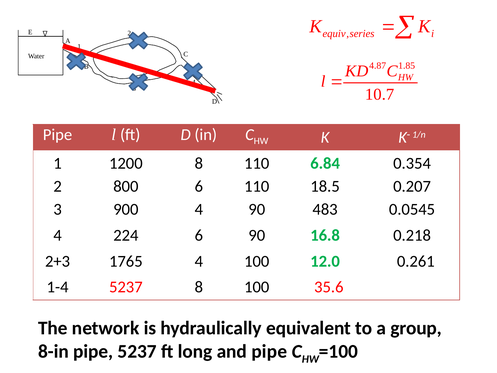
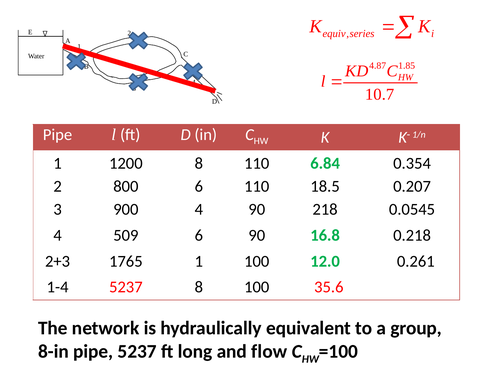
483: 483 -> 218 (325, 209)
224: 224 -> 509 (126, 235)
1765 4: 4 -> 1 (199, 261)
and pipe: pipe -> flow (269, 351)
